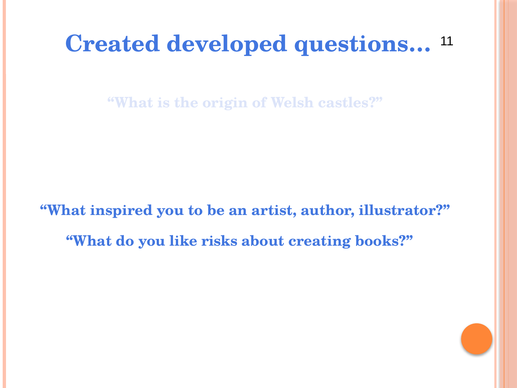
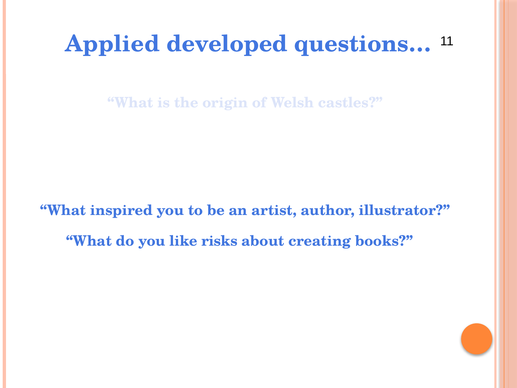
Created: Created -> Applied (112, 44)
